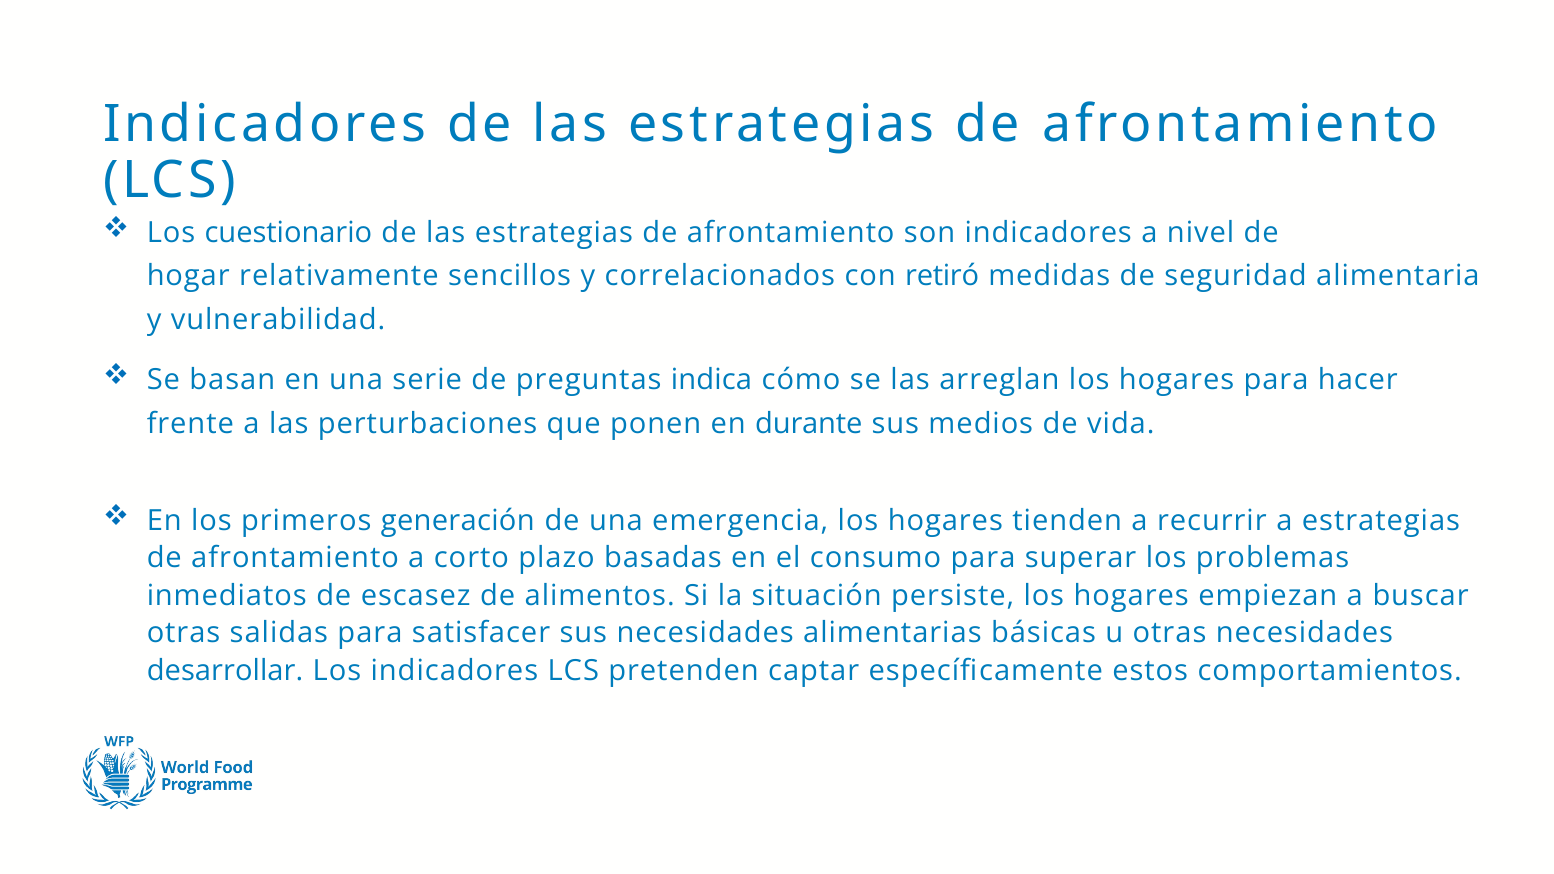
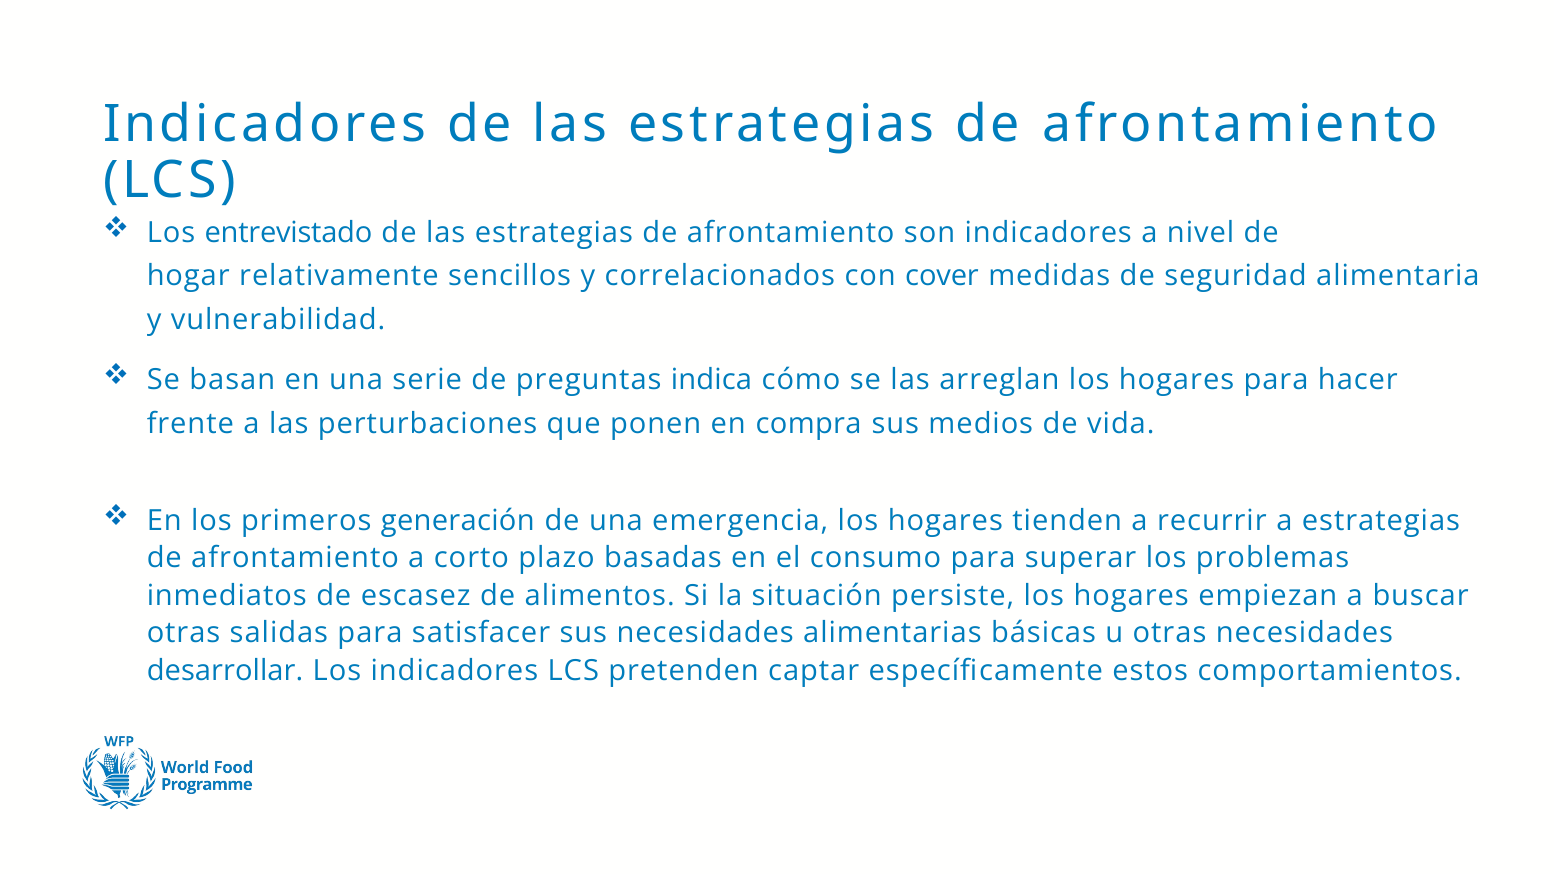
cuestionario: cuestionario -> entrevistado (288, 233)
retiró: retiró -> cover (942, 276)
durante: durante -> compra (809, 424)
